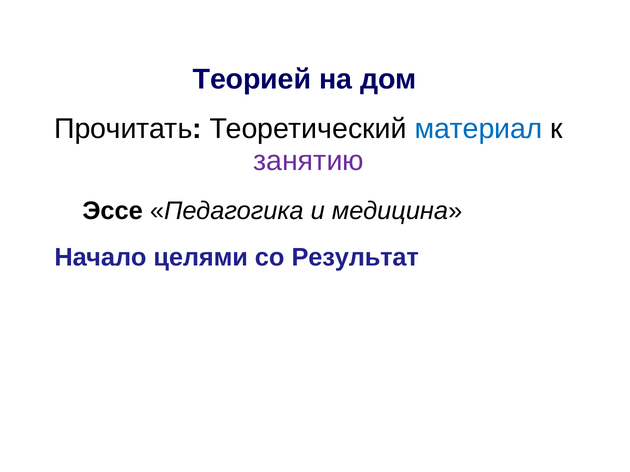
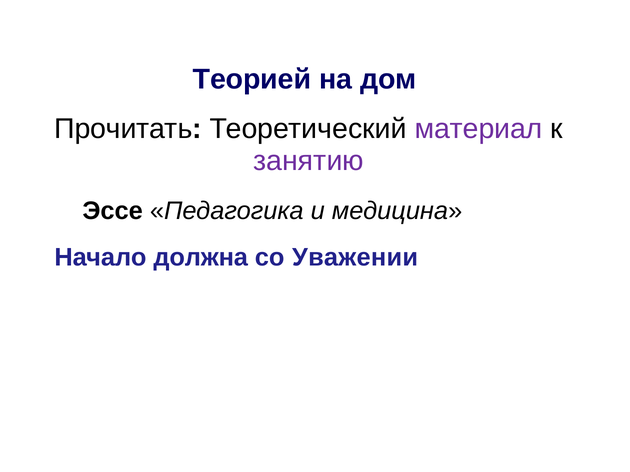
материал colour: blue -> purple (479, 129)
целями: целями -> должна (201, 258)
Результат: Результат -> Уважении (355, 258)
